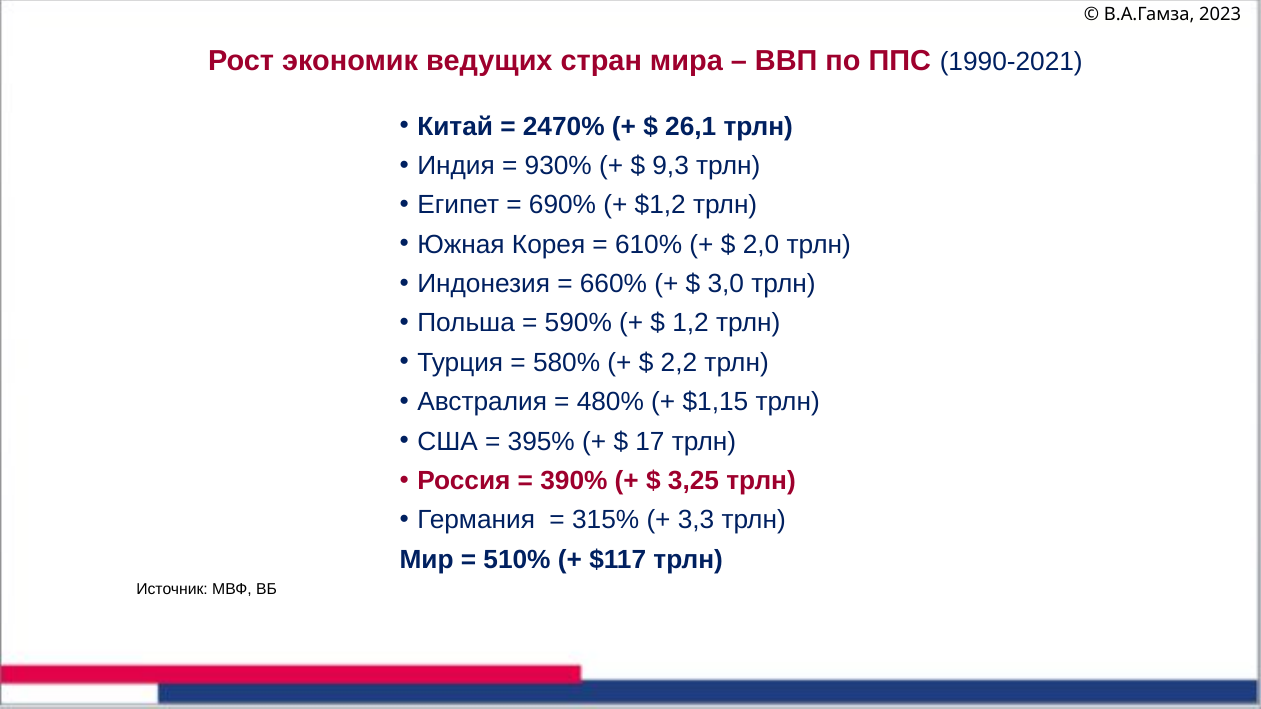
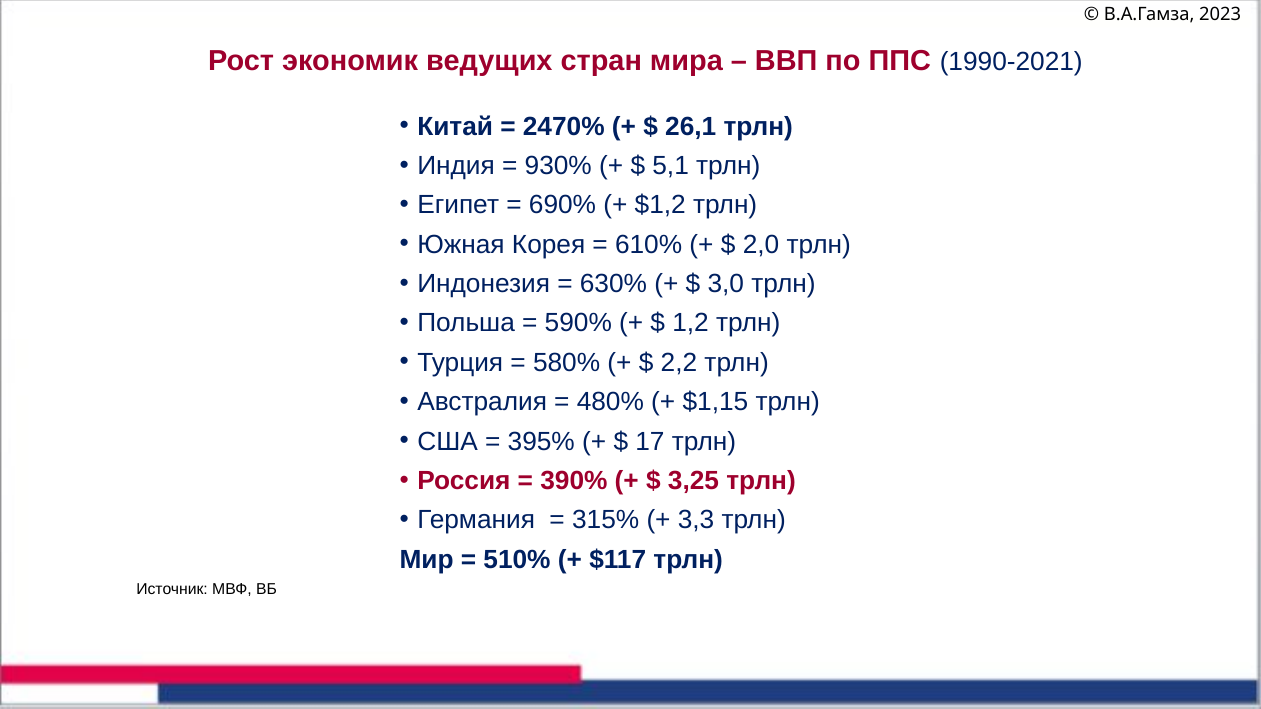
9,3: 9,3 -> 5,1 (671, 166)
660%: 660% -> 630% (613, 284)
